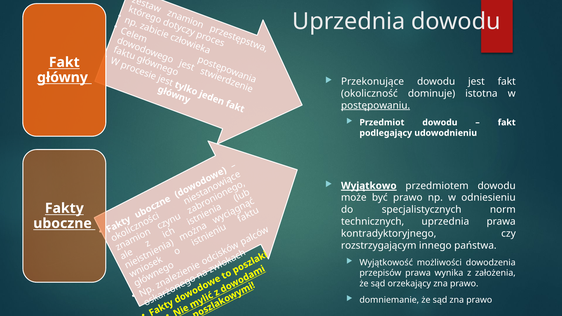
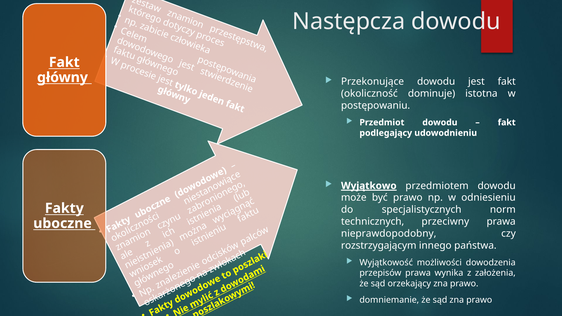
Uprzednia: Uprzednia -> Następcza (349, 21)
postępowaniu underline: present -> none (376, 105)
technicznych uprzednia: uprzednia -> przeciwny (445, 222)
kontradyktoryjnego: kontradyktoryjnego -> nieprawdopodobny (389, 234)
